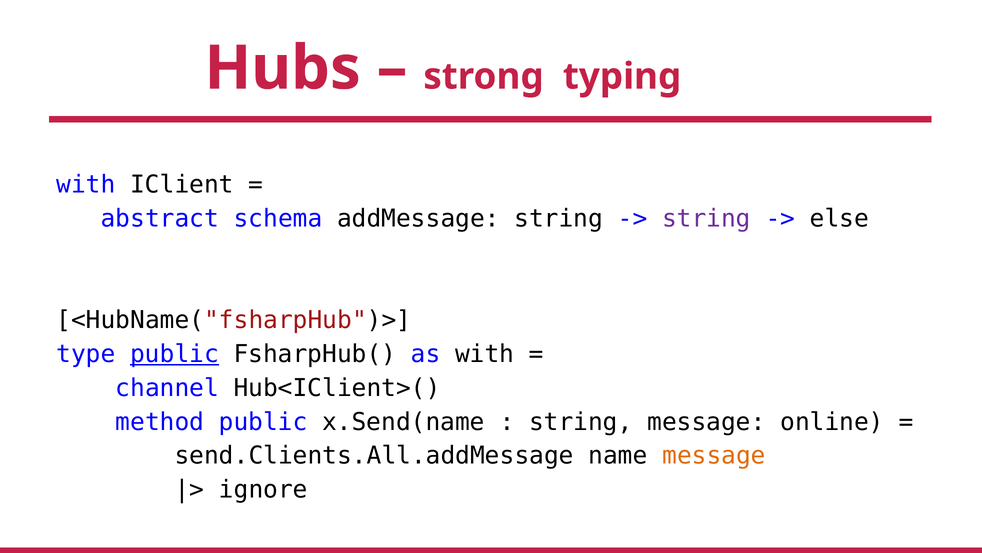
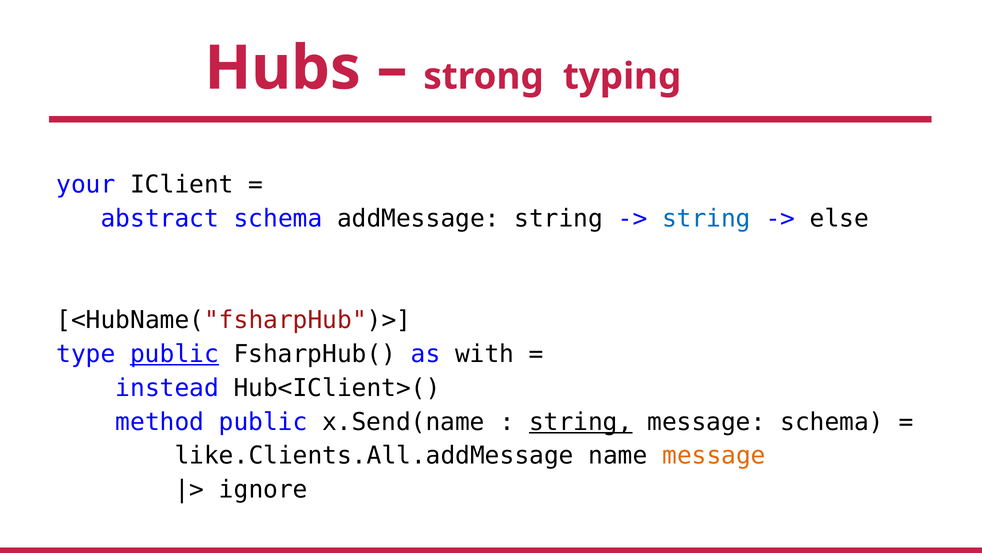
with: with -> your (86, 184)
string colour: purple -> blue (706, 218)
channel: channel -> instead (167, 388)
string underline: none -> present (581, 421)
message online: online -> schema (832, 421)
send.Clients.All.addMessage: send.Clients.All.addMessage -> like.Clients.All.addMessage (374, 455)
